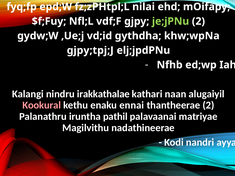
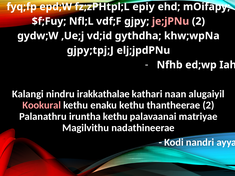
nilai: nilai -> epiy (144, 7)
je;jPNu colour: light green -> pink (171, 21)
enaku ennai: ennai -> kethu (132, 105)
iruntha pathil: pathil -> kethu (115, 117)
